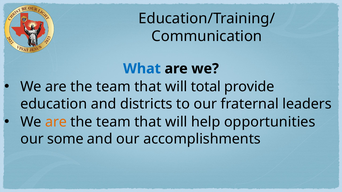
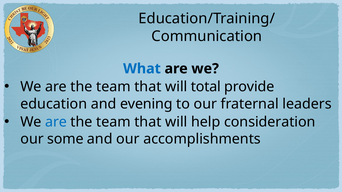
districts: districts -> evening (146, 104)
are colour: orange -> blue (56, 122)
opportunities: opportunities -> consideration (270, 122)
